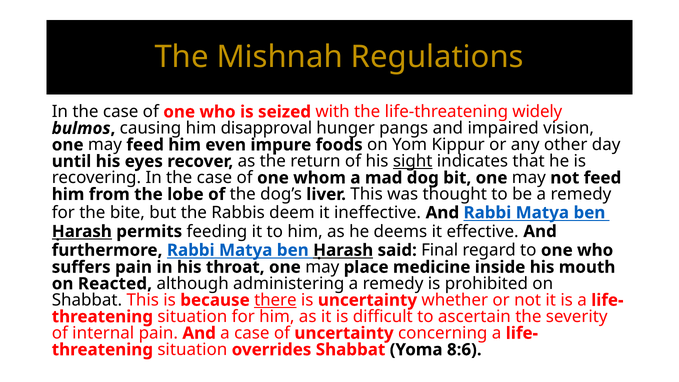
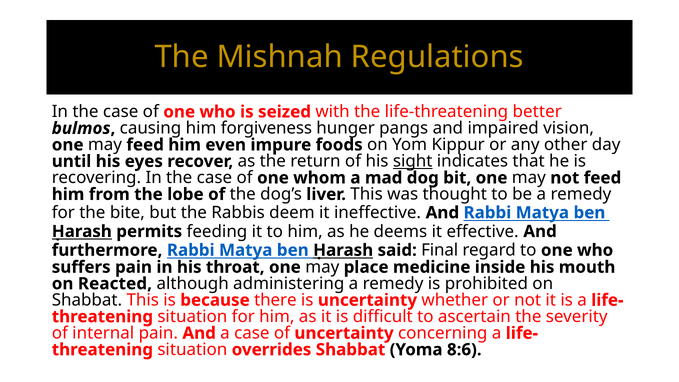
widely: widely -> better (537, 112)
disapproval: disapproval -> forgiveness (266, 128)
there underline: present -> none (275, 300)
